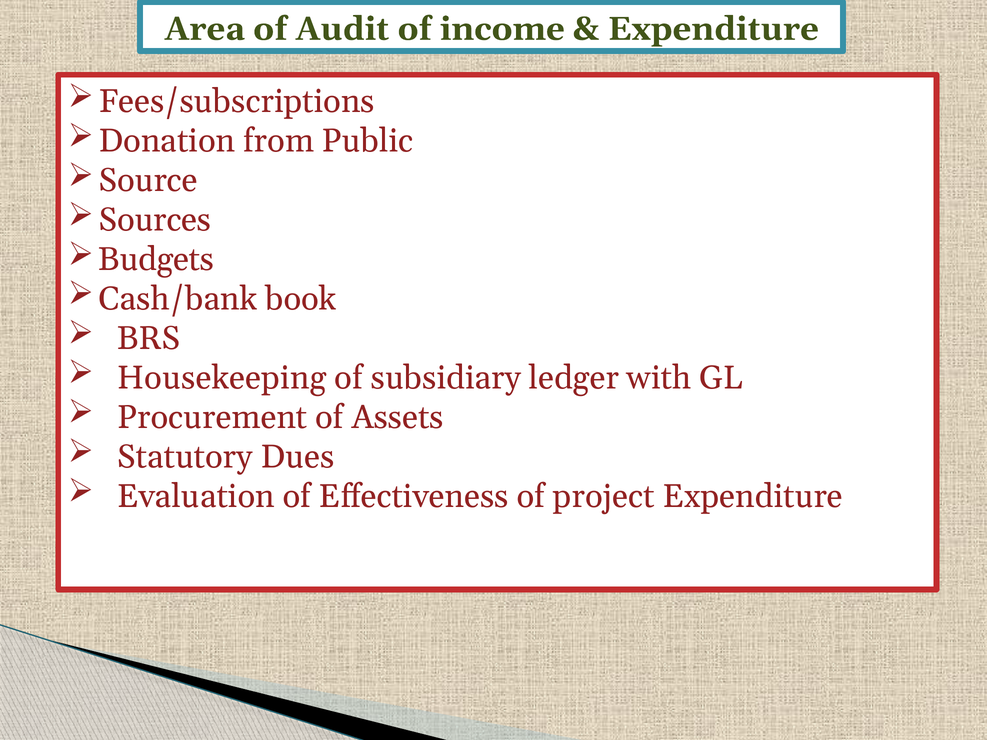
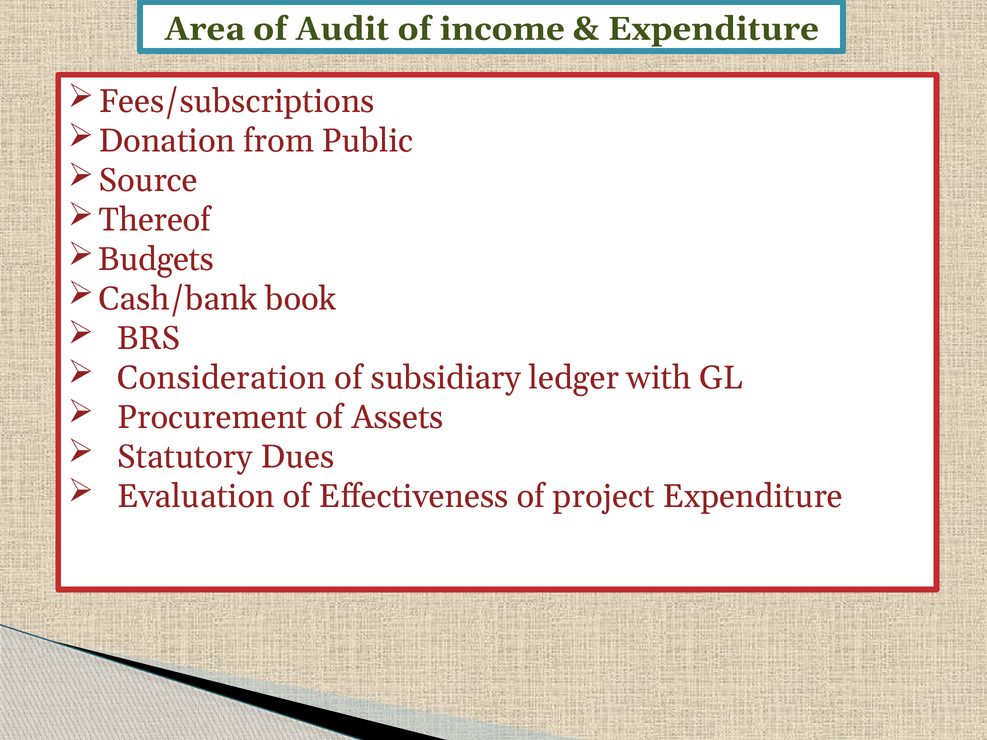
Sources: Sources -> Thereof (155, 220)
Housekeeping: Housekeeping -> Consideration (222, 378)
